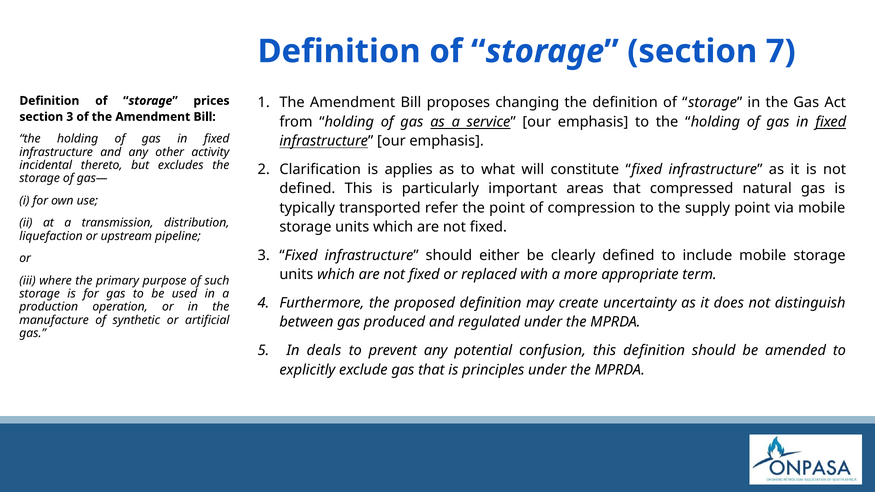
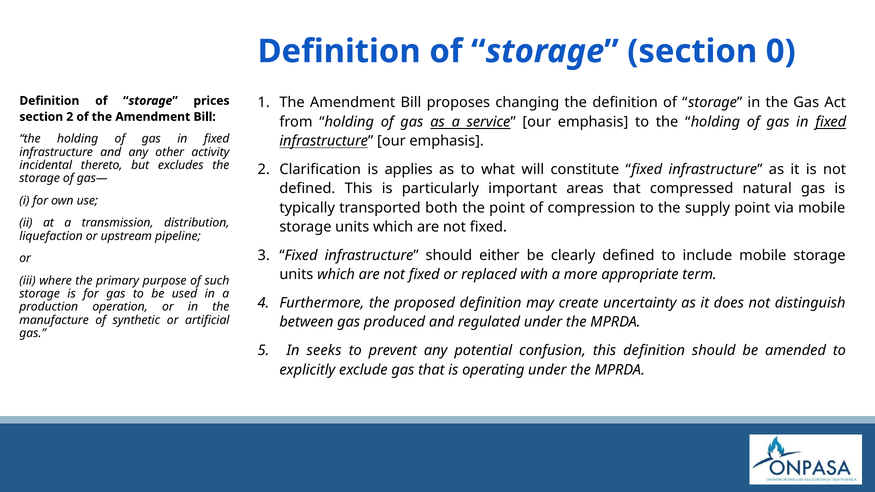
7: 7 -> 0 (781, 51)
section 3: 3 -> 2 (70, 117)
refer: refer -> both (441, 208)
deals: deals -> seeks (324, 351)
principles: principles -> operating (493, 370)
